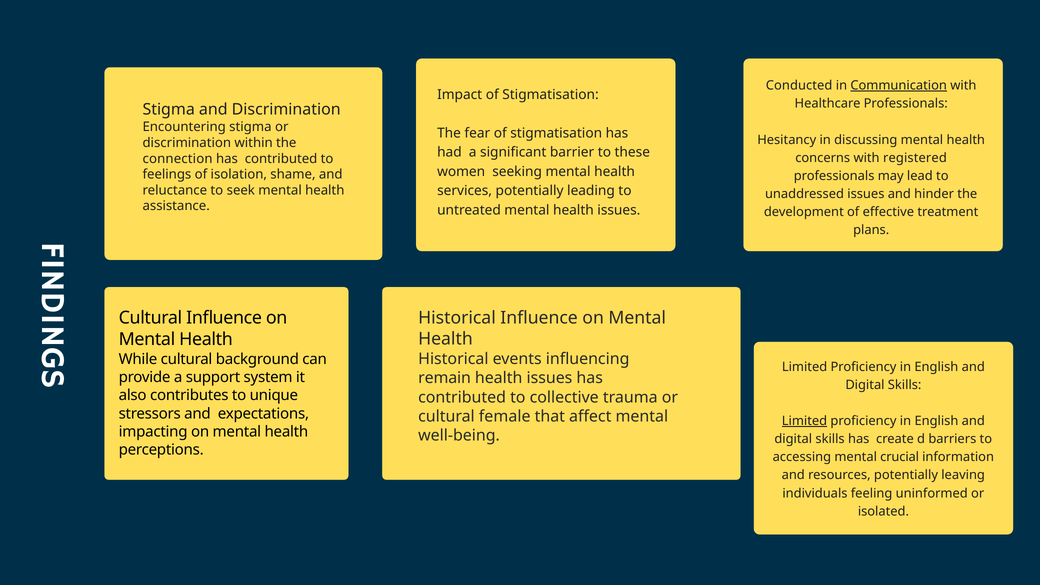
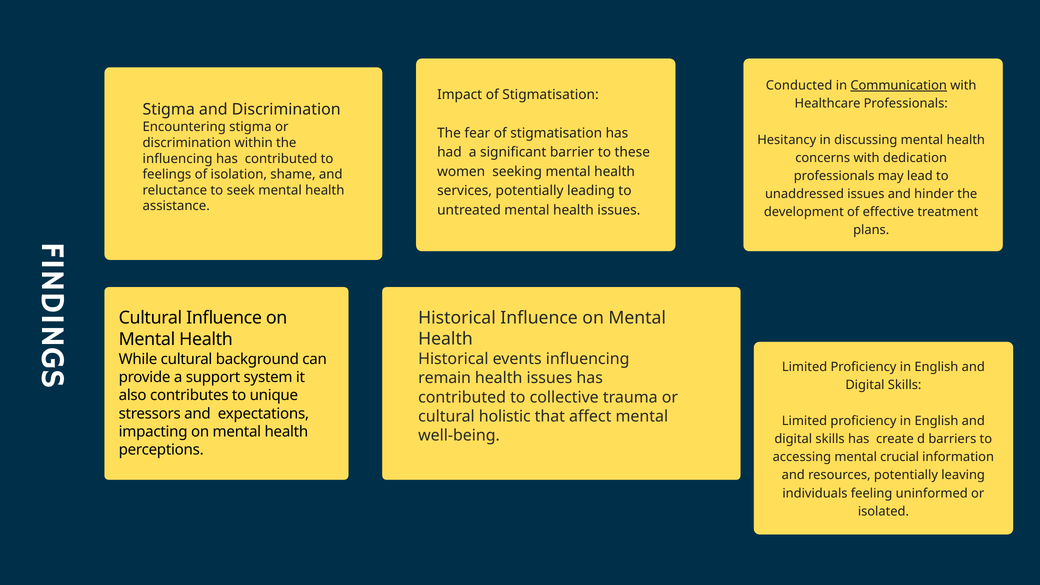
registered: registered -> dedication (915, 158)
connection: connection -> influencing (178, 159)
female: female -> holistic (505, 416)
Limited underline: present -> none (805, 421)
